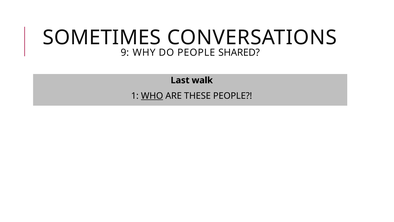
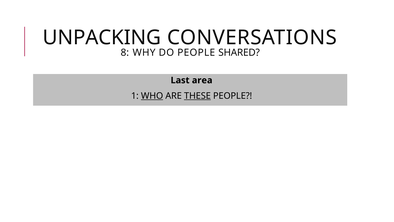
SOMETIMES: SOMETIMES -> UNPACKING (102, 38)
9: 9 -> 8 (125, 53)
walk: walk -> area (202, 80)
THESE underline: none -> present (197, 96)
